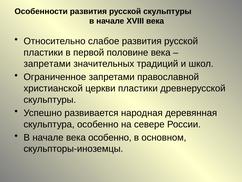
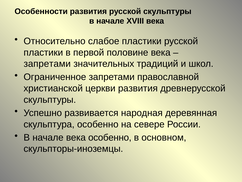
слабое развития: развития -> пластики (142, 41)
церкви пластики: пластики -> развития (138, 88)
